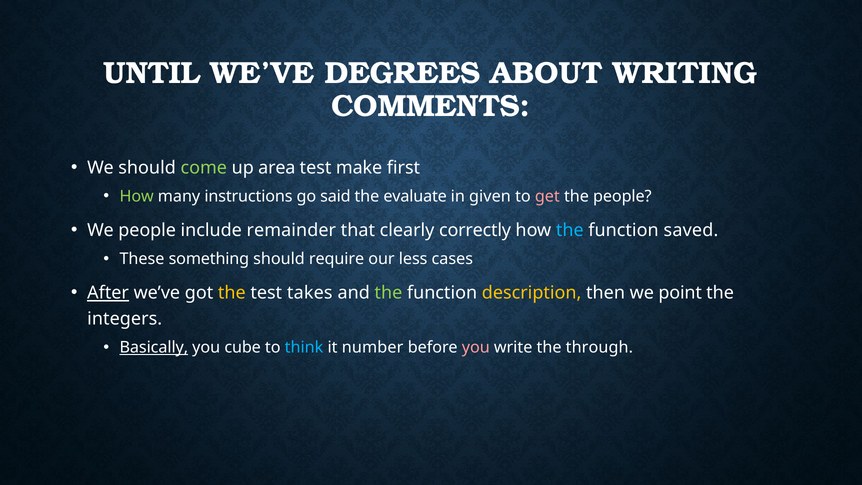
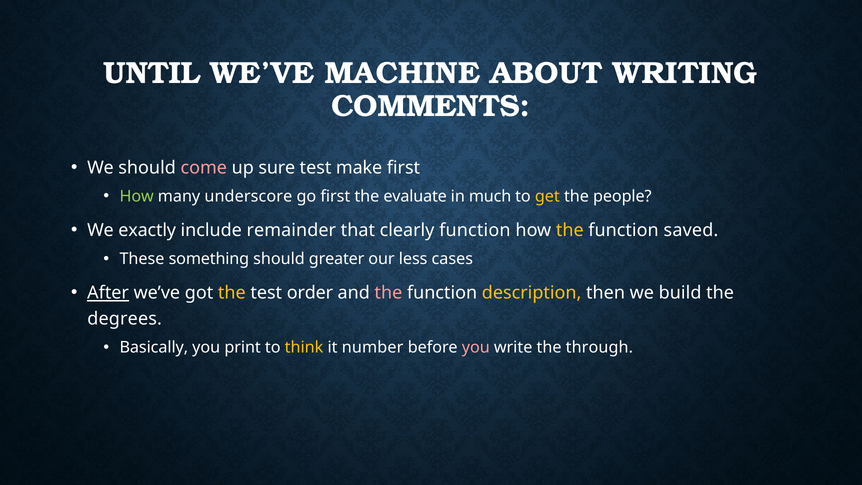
DEGREES: DEGREES -> MACHINE (402, 73)
come colour: light green -> pink (204, 168)
area: area -> sure (277, 168)
instructions: instructions -> underscore (248, 196)
go said: said -> first (335, 196)
given: given -> much (490, 196)
get colour: pink -> yellow (547, 196)
We people: people -> exactly (147, 230)
clearly correctly: correctly -> function (475, 230)
the colour: light blue -> yellow (570, 230)
require: require -> greater (337, 259)
takes: takes -> order (310, 293)
the colour: light green -> pink (388, 293)
point: point -> build (680, 293)
integers: integers -> degrees (125, 319)
Basically underline: present -> none (154, 347)
cube: cube -> print (243, 347)
think colour: light blue -> yellow (304, 347)
